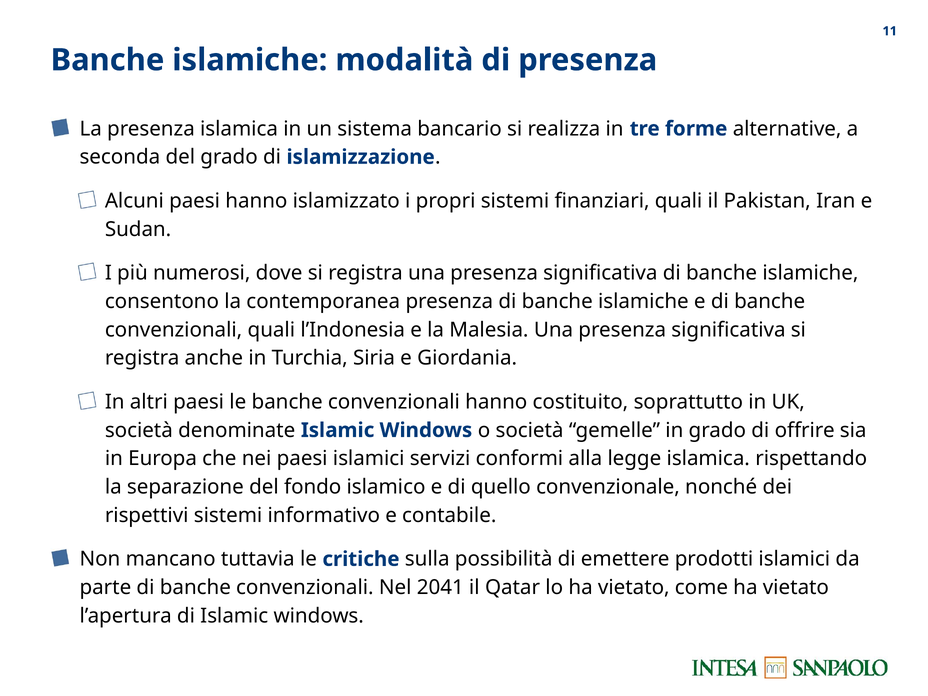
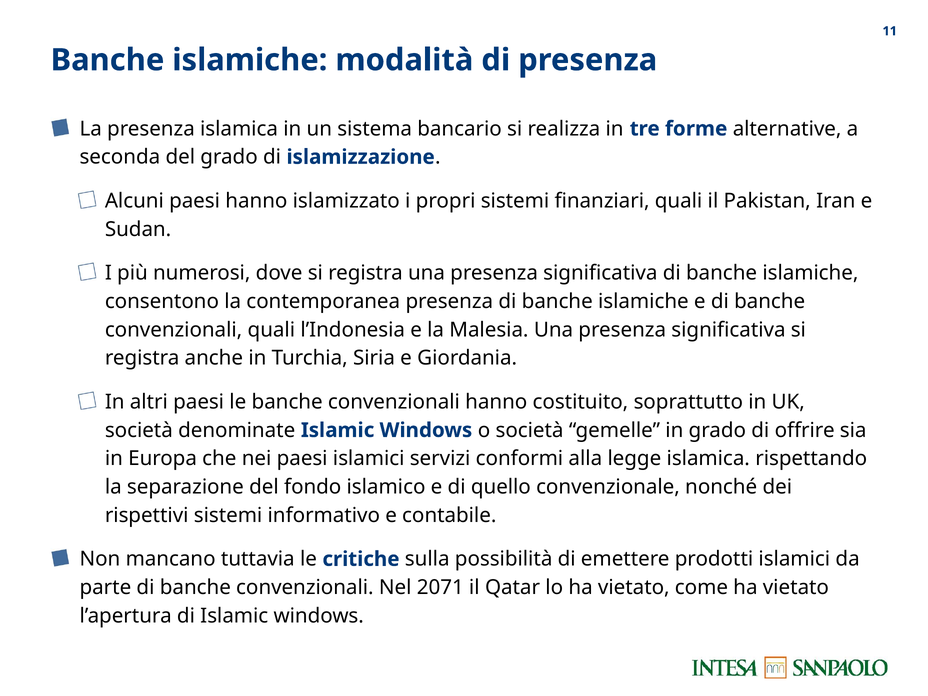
2041: 2041 -> 2071 (440, 587)
